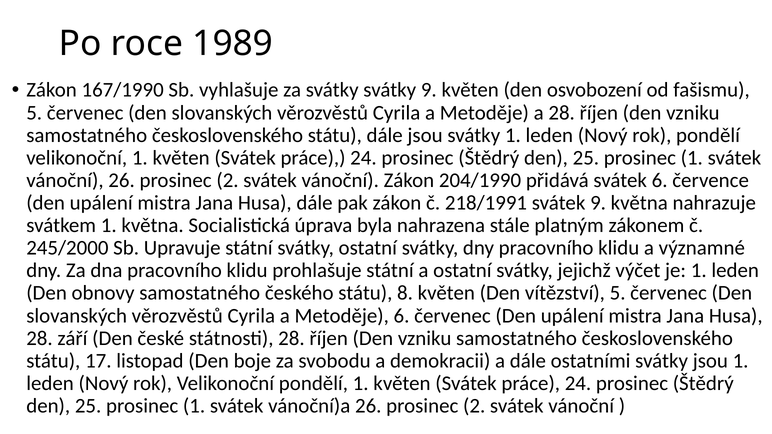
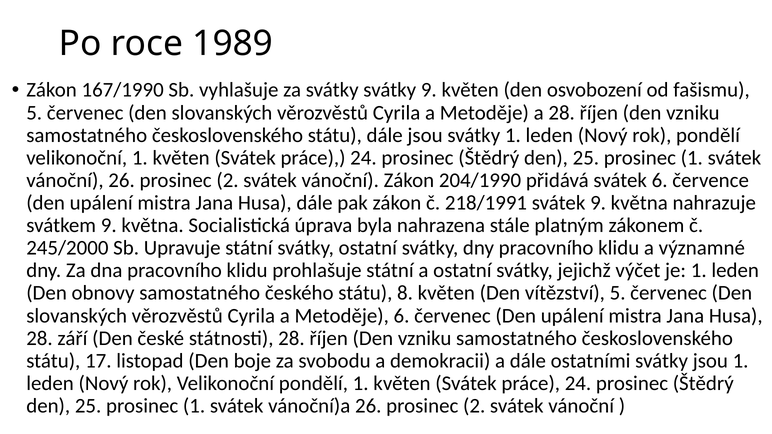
svátkem 1: 1 -> 9 (109, 226)
